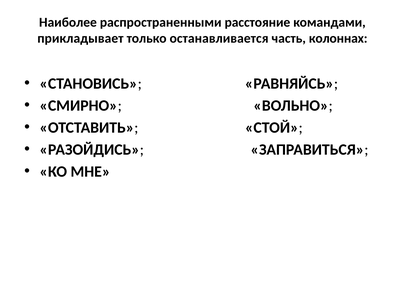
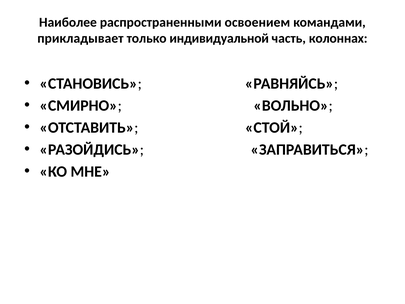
расстояние: расстояние -> освоением (257, 22)
останавливается: останавливается -> индивидуальной (219, 38)
